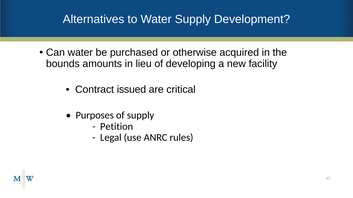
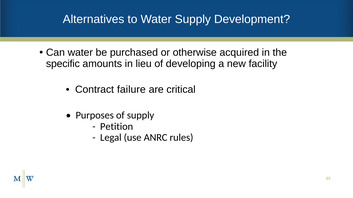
bounds: bounds -> specific (63, 64)
issued: issued -> failure (131, 90)
